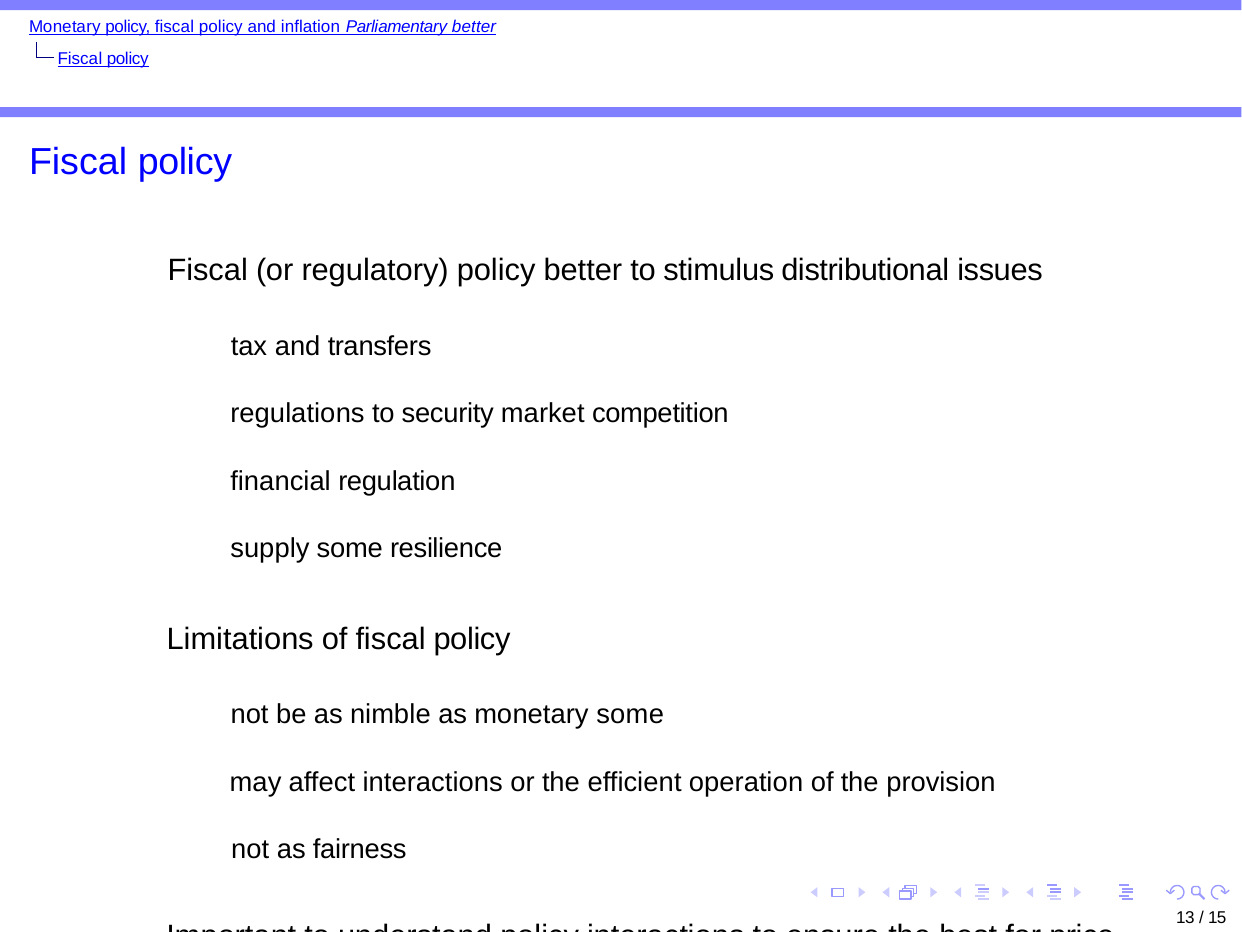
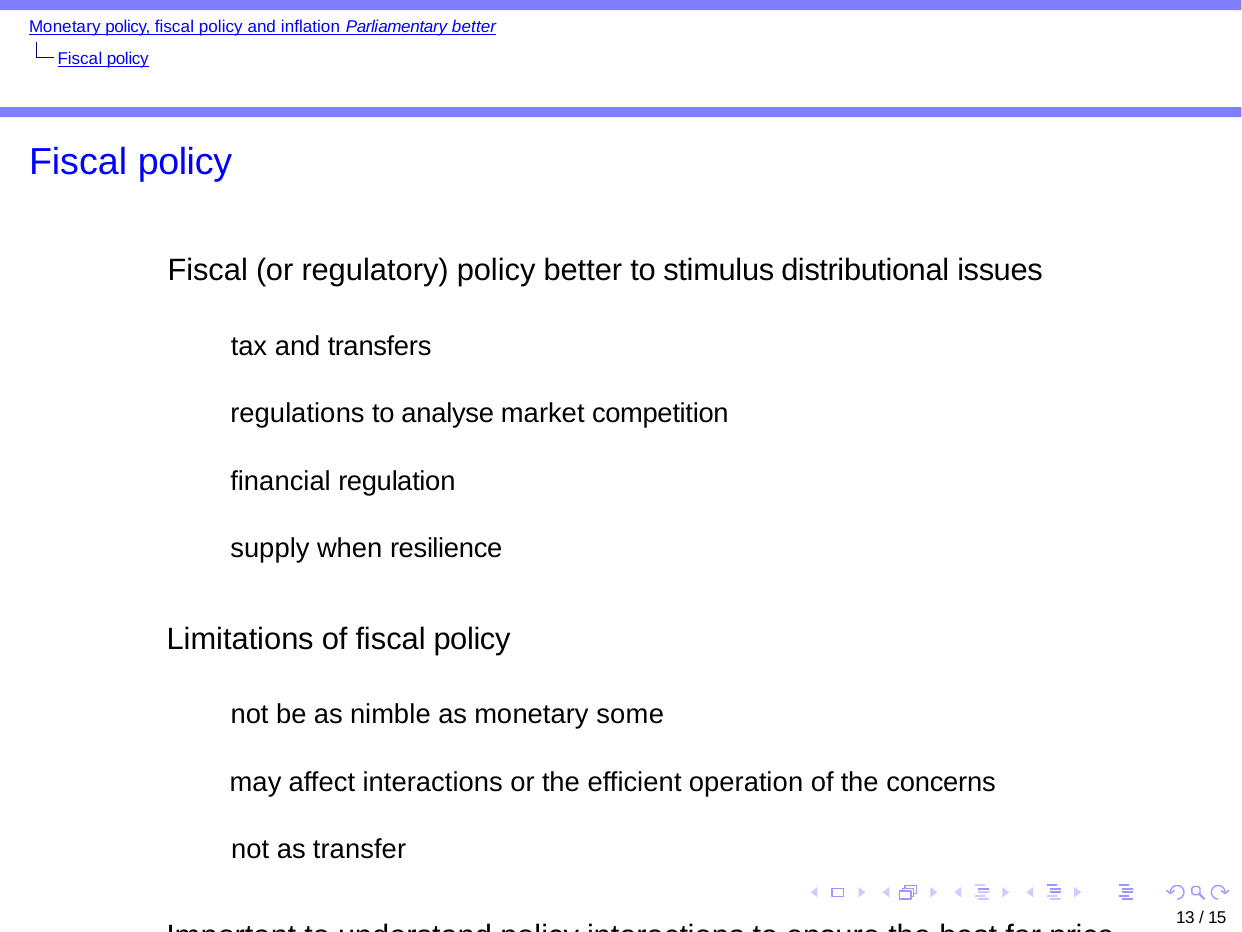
security: security -> analyse (448, 414)
supply some: some -> when (350, 549)
provision: provision -> concerns (941, 783)
as fairness: fairness -> transfer (360, 850)
